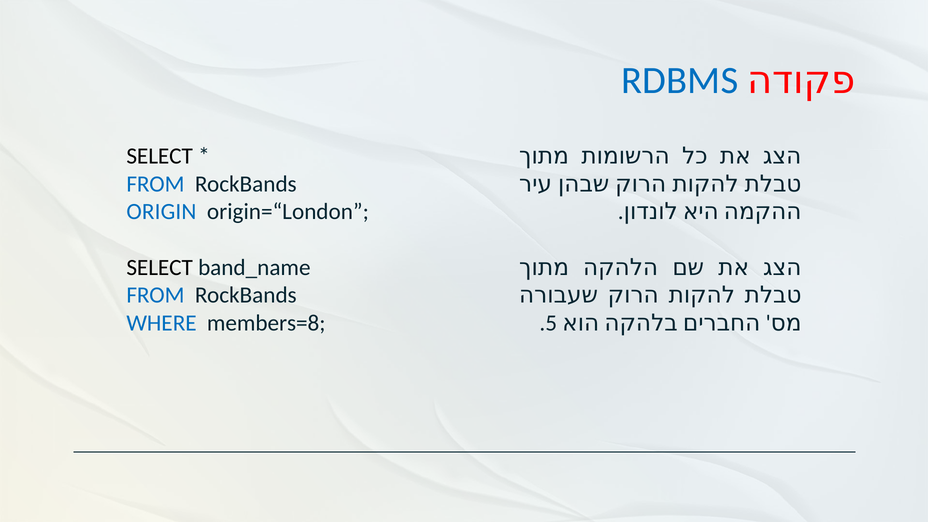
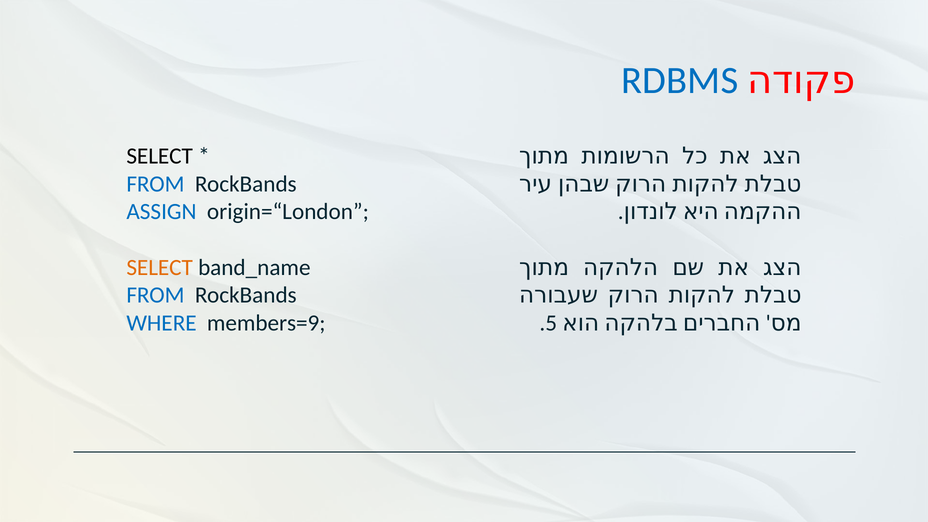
ORIGIN: ORIGIN -> ASSIGN (161, 212)
SELECT colour: black -> orange (160, 267)
members=8: members=8 -> members=9 (266, 323)
